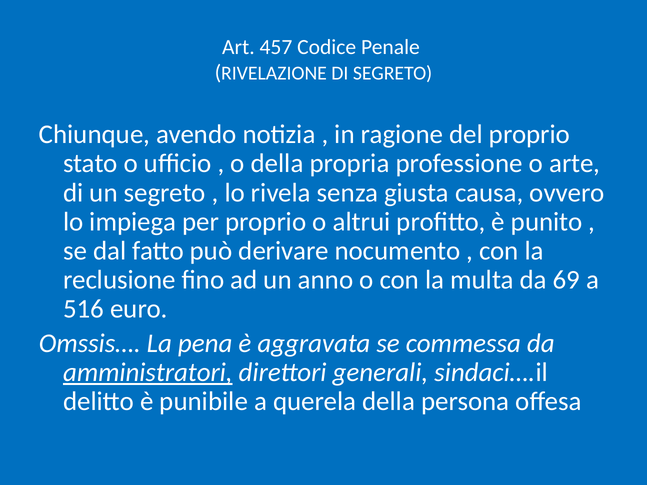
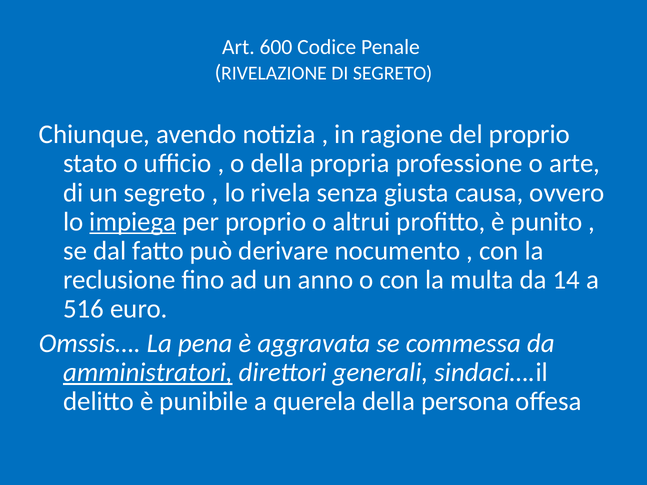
457: 457 -> 600 (276, 47)
impiega underline: none -> present (133, 222)
69: 69 -> 14 (566, 280)
